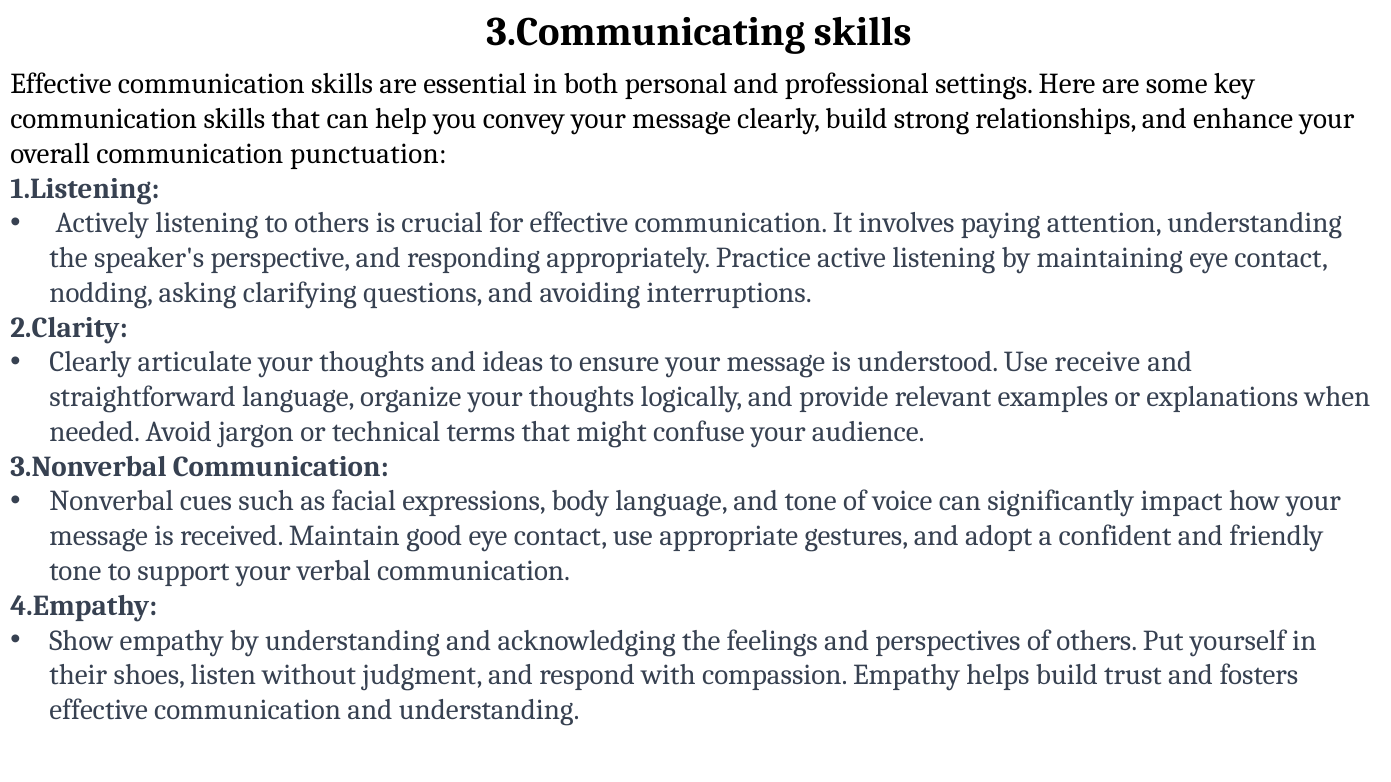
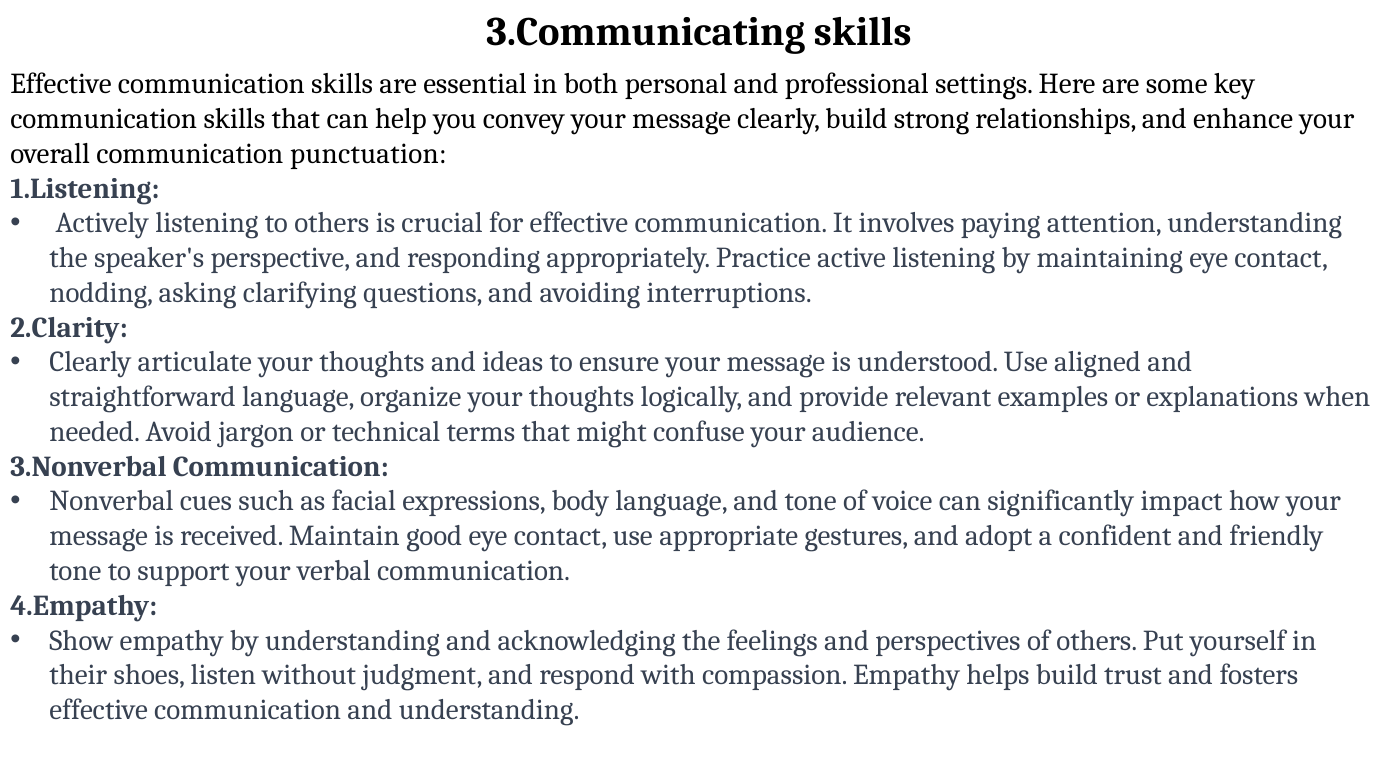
receive: receive -> aligned (1098, 363)
